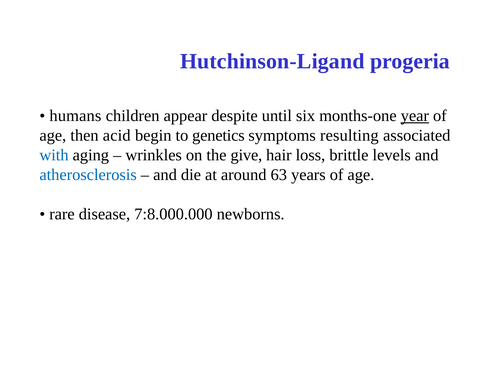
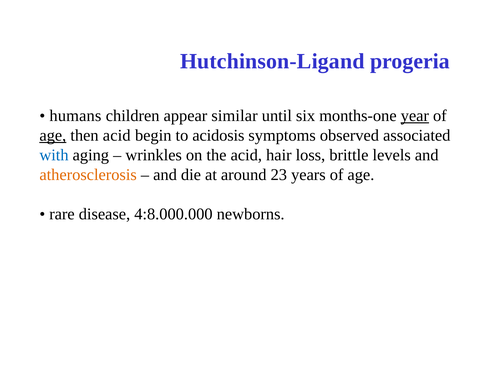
despite: despite -> similar (234, 116)
age underline: none -> present (53, 135)
genetics: genetics -> acidosis (218, 135)
resulting: resulting -> observed (349, 135)
the give: give -> acid (246, 155)
atherosclerosis colour: blue -> orange (88, 175)
63: 63 -> 23 (279, 175)
7:8.000.000: 7:8.000.000 -> 4:8.000.000 (173, 214)
